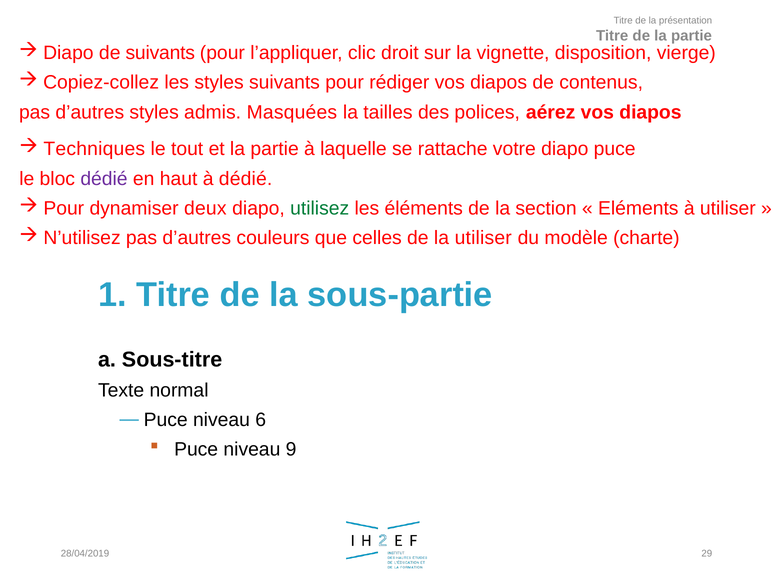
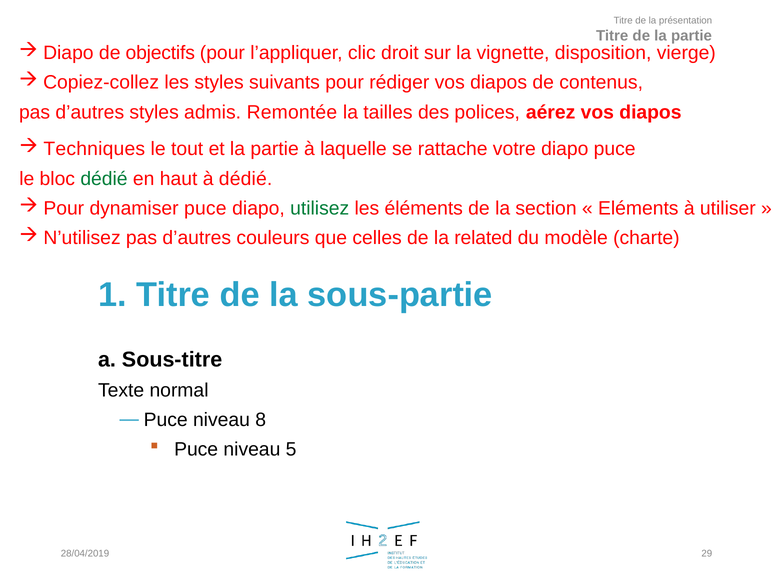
de suivants: suivants -> objectifs (160, 53)
Masquées: Masquées -> Remontée (292, 112)
dédié colour: purple -> green (104, 179)
dynamiser deux: deux -> puce (205, 208)
la utiliser: utiliser -> related (483, 238)
6: 6 -> 8 (261, 420)
9: 9 -> 5 (291, 449)
